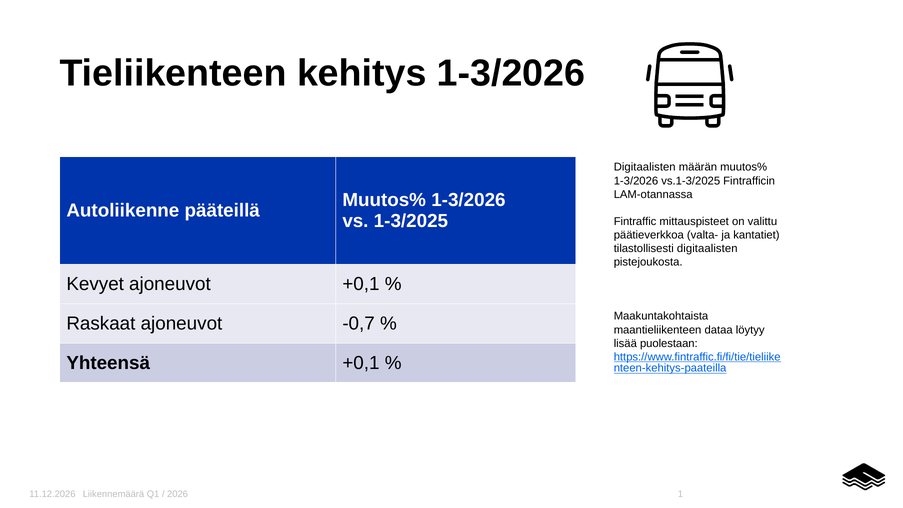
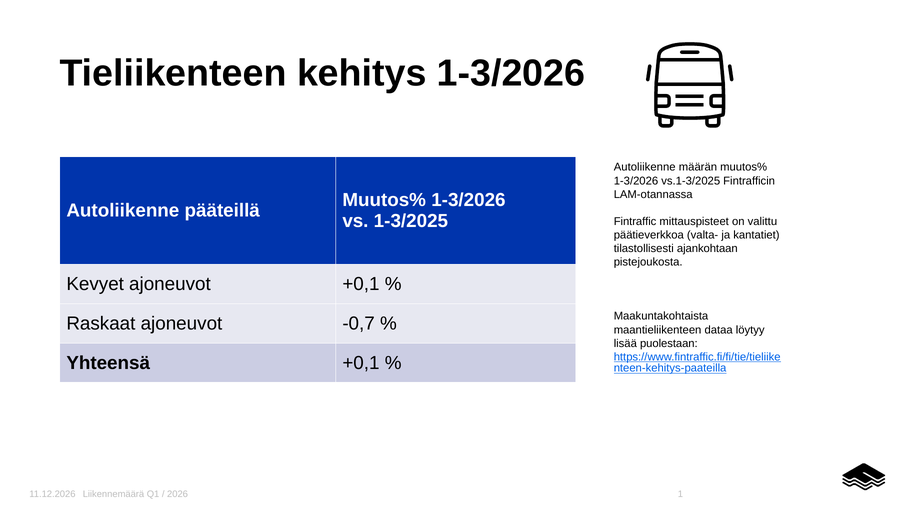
Digitaalisten: Digitaalisten -> Autoliikenne (645, 167)
tilastollisesti digitaalisten: digitaalisten -> ajankohtaan (707, 249)
